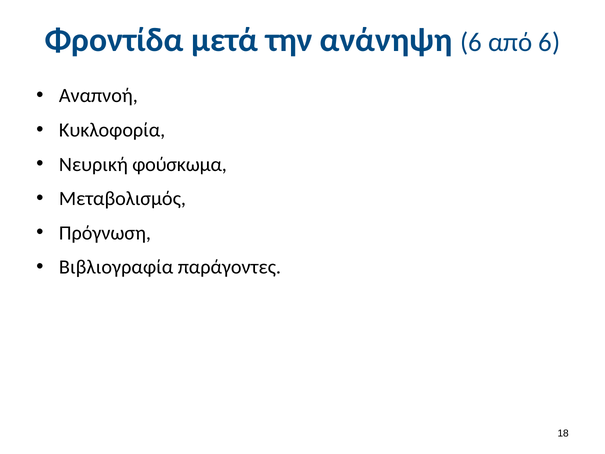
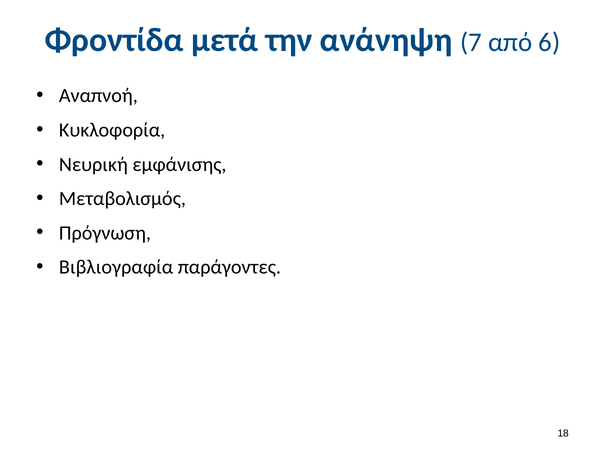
ανάνηψη 6: 6 -> 7 (471, 42)
φούσκωμα: φούσκωμα -> εμφάνισης (179, 164)
